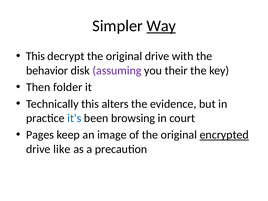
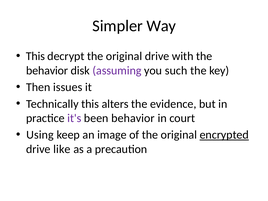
Way underline: present -> none (161, 26)
their: their -> such (176, 71)
folder: folder -> issues (68, 87)
it's colour: blue -> purple (74, 118)
been browsing: browsing -> behavior (133, 118)
Pages: Pages -> Using (40, 135)
